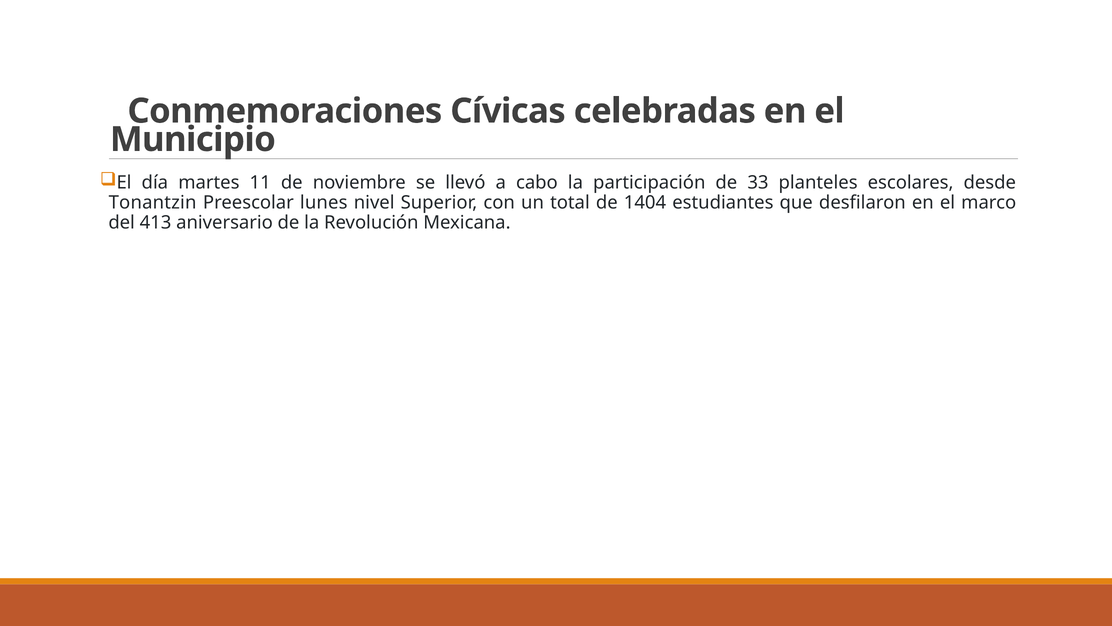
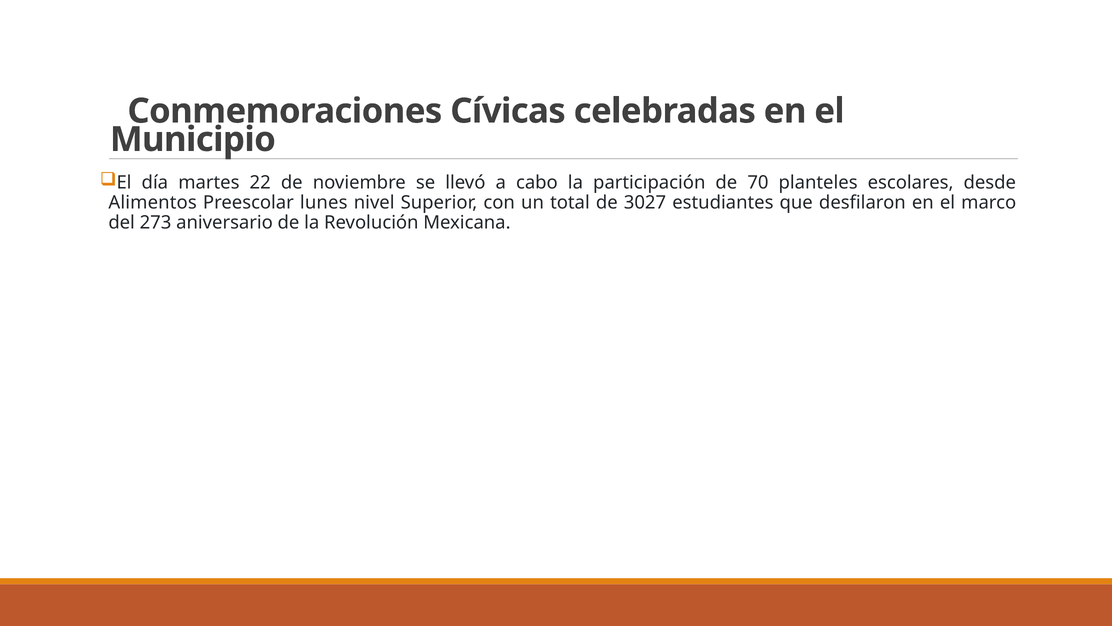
11: 11 -> 22 (260, 182)
33: 33 -> 70 (758, 182)
Tonantzin: Tonantzin -> Alimentos (153, 202)
1404: 1404 -> 3027 (645, 202)
413: 413 -> 273 (156, 222)
